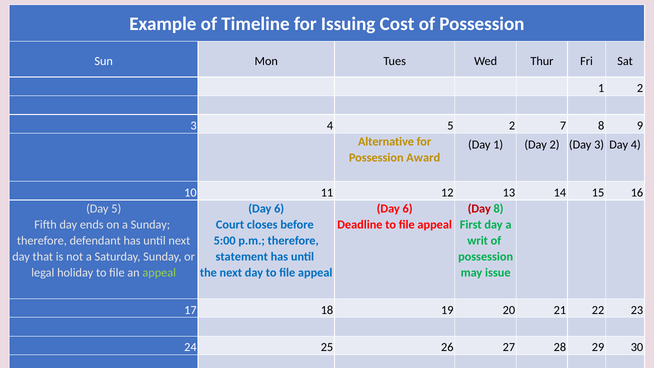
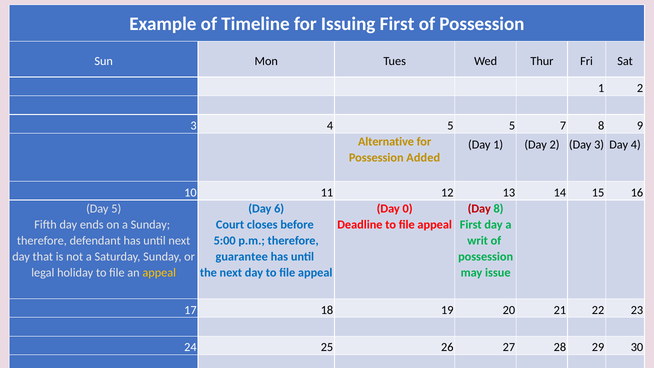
Issuing Cost: Cost -> First (397, 24)
5 2: 2 -> 5 (512, 126)
Award: Award -> Added (423, 158)
6: 6 -> 0 (408, 209)
statement: statement -> guarantee (242, 257)
appeal colour: light green -> yellow (159, 273)
